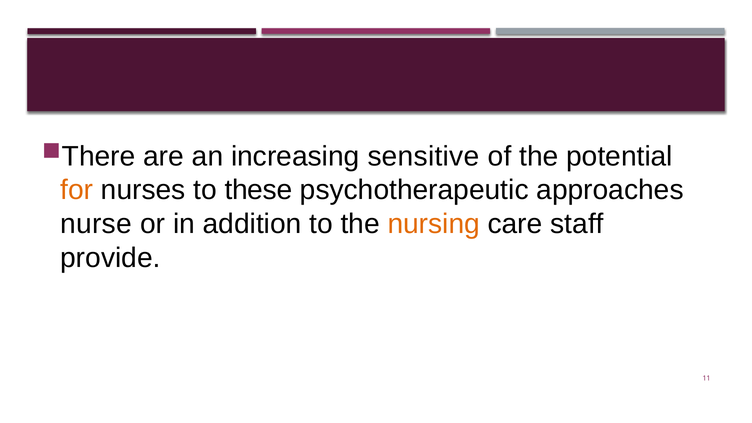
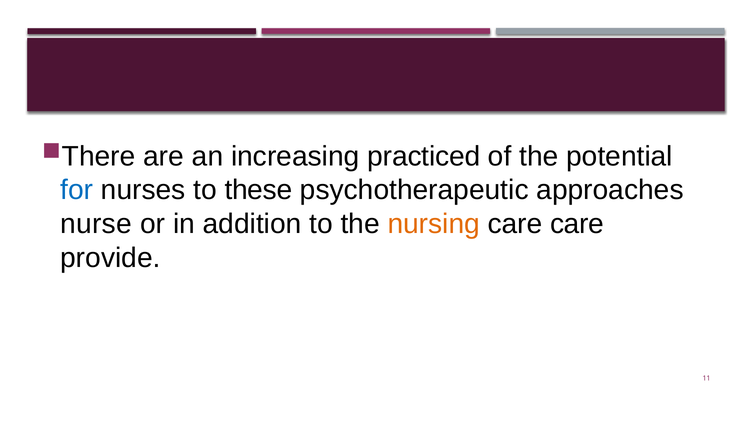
sensitive: sensitive -> practiced (424, 156)
for colour: orange -> blue (77, 190)
care staff: staff -> care (577, 224)
